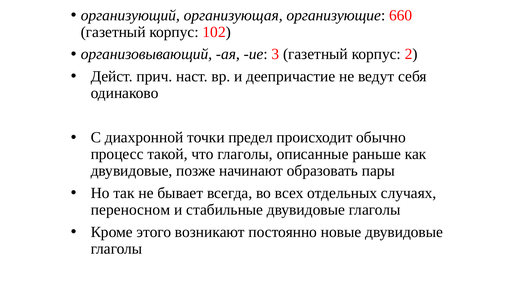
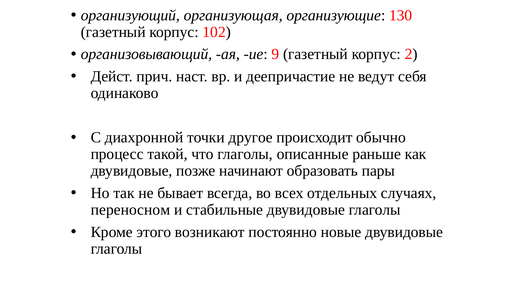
660: 660 -> 130 (401, 15)
3: 3 -> 9 (275, 54)
предел: предел -> другое (251, 138)
